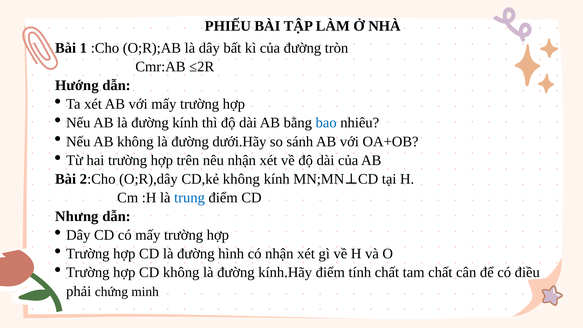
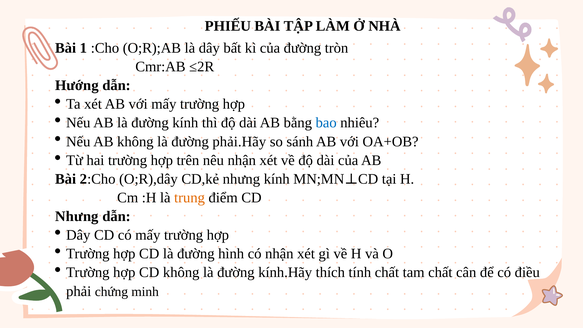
dưới.Hãy: dưới.Hãy -> phải.Hãy (239, 142)
CD,kẻ không: không -> nhưng (241, 179)
trung colour: blue -> orange (190, 198)
kính.Hãy điểm: điểm -> thích (330, 272)
